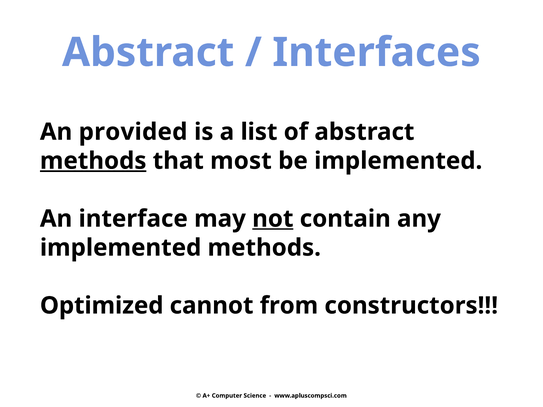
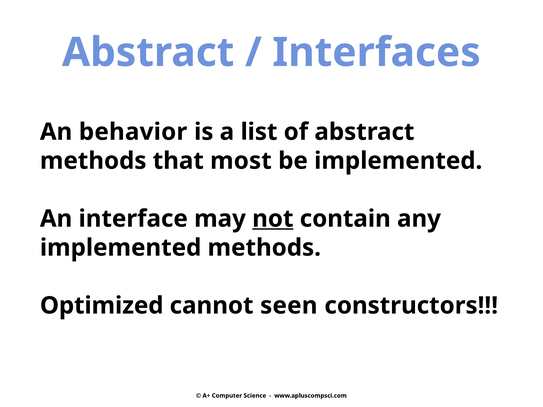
provided: provided -> behavior (133, 132)
methods underline: present -> none (93, 161)
from: from -> seen (289, 306)
